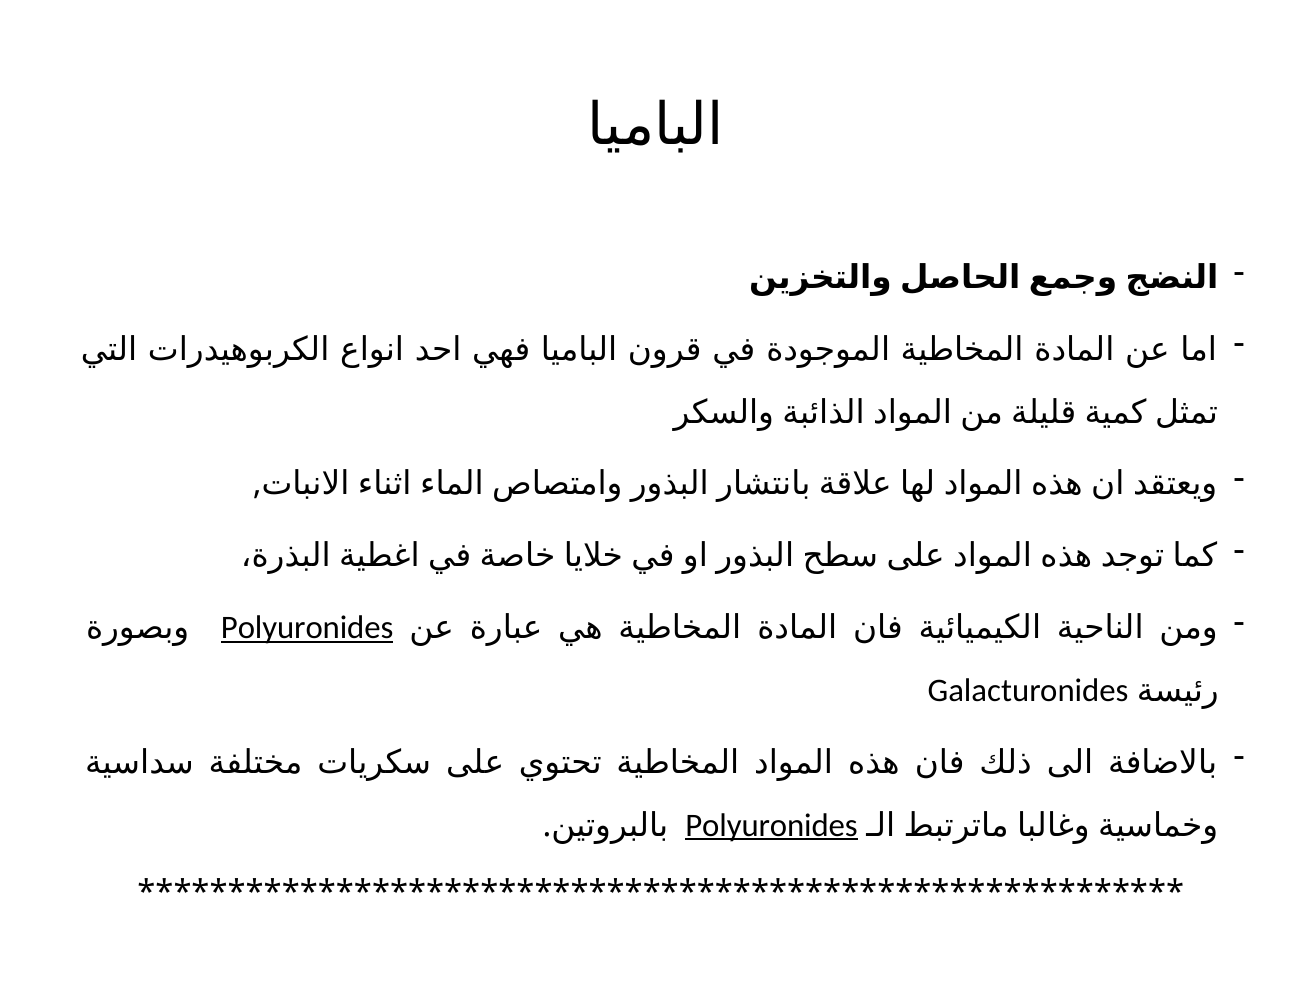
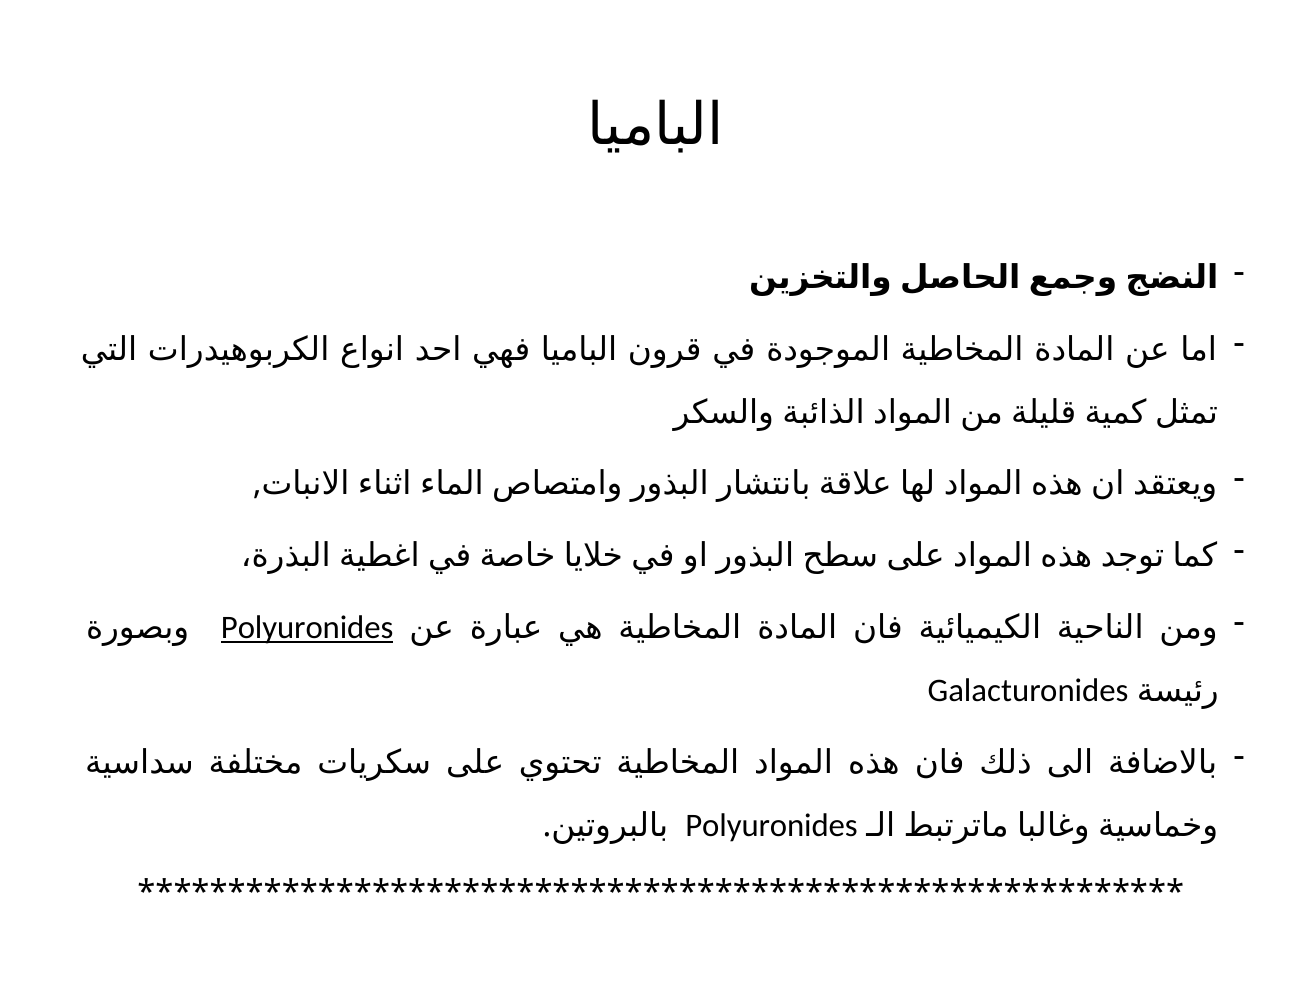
Polyuronides underline: present -> none (772, 825)
